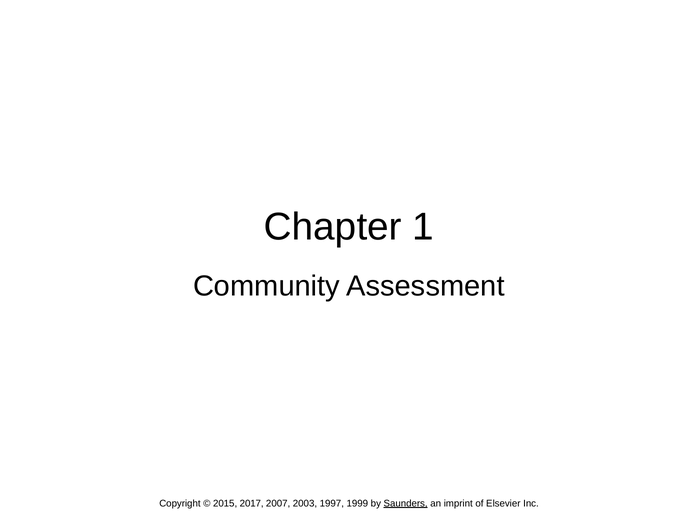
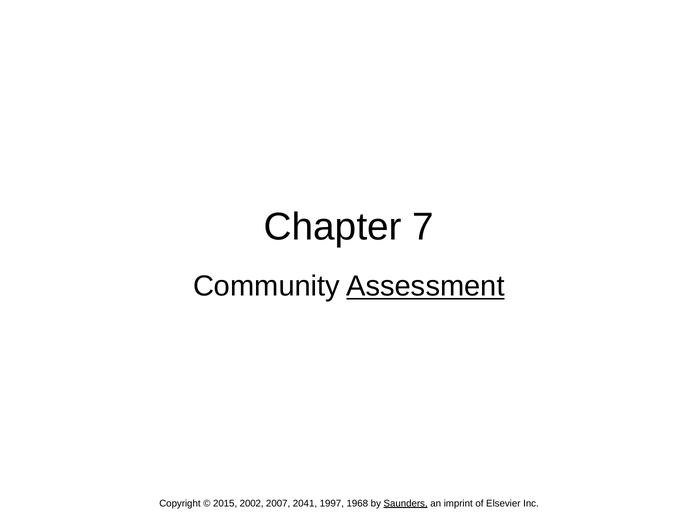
1: 1 -> 7 (423, 227)
Assessment underline: none -> present (426, 287)
2017: 2017 -> 2002 (252, 504)
2003: 2003 -> 2041 (305, 504)
1999: 1999 -> 1968 (357, 504)
